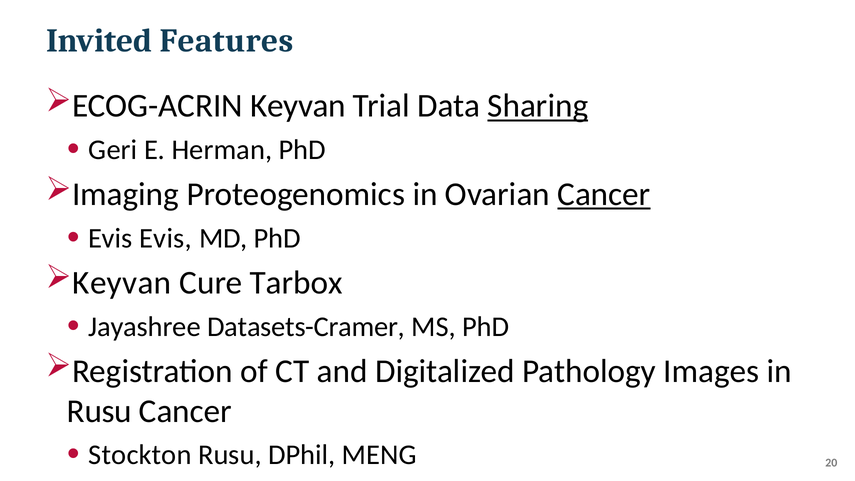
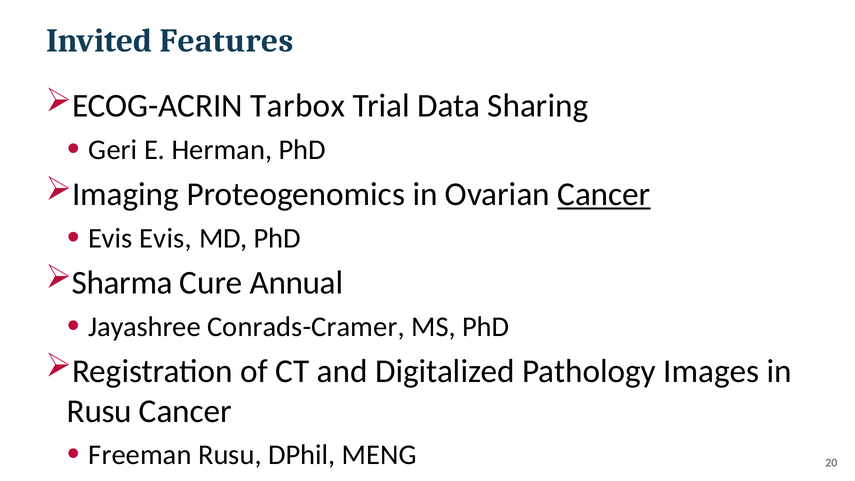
ECOG-ACRIN Keyvan: Keyvan -> Tarbox (298, 106)
Sharing underline: present -> none (538, 106)
Keyvan: Keyvan -> Sharma (122, 283)
Tarbox: Tarbox -> Annual (296, 283)
Datasets-Cramer: Datasets-Cramer -> Conrads-Cramer (306, 327)
Stockton: Stockton -> Freeman (140, 455)
